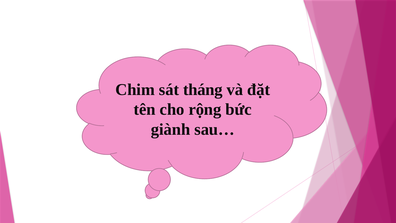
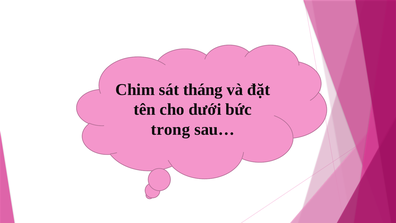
rộng: rộng -> dưới (205, 109)
giành: giành -> trong (170, 129)
